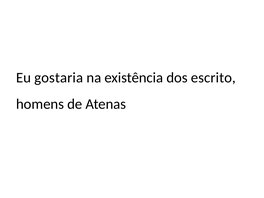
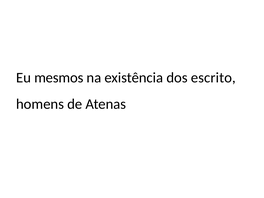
gostaria: gostaria -> mesmos (59, 78)
